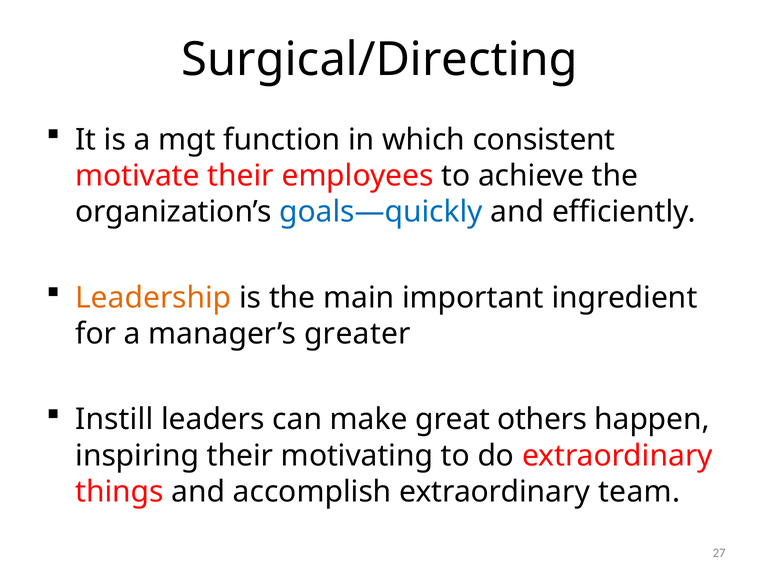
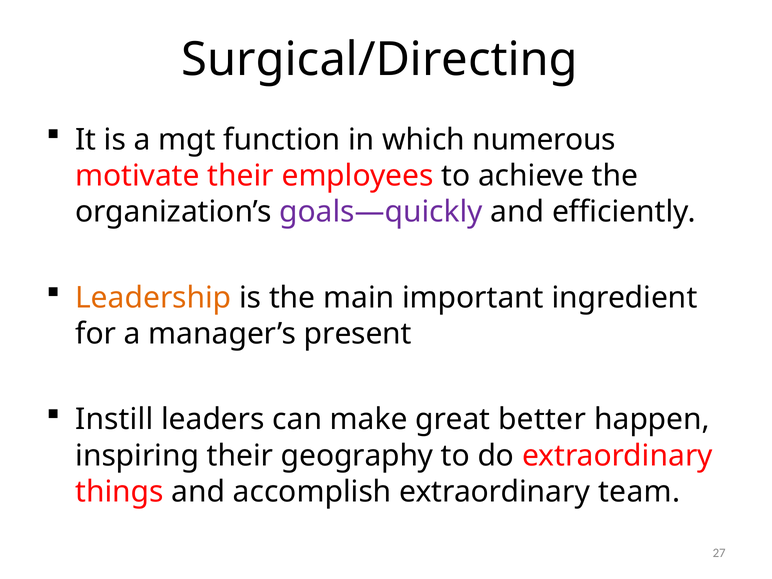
consistent: consistent -> numerous (544, 140)
goals—quickly colour: blue -> purple (381, 212)
greater: greater -> present (358, 334)
others: others -> better (542, 420)
motivating: motivating -> geography (357, 456)
